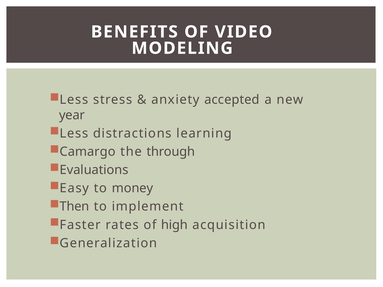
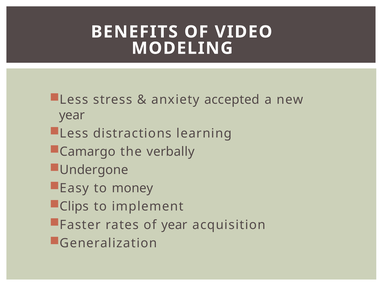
through: through -> verbally (171, 152)
Evaluations: Evaluations -> Undergone (94, 170)
Then: Then -> Clips (74, 207)
of high: high -> year (174, 225)
